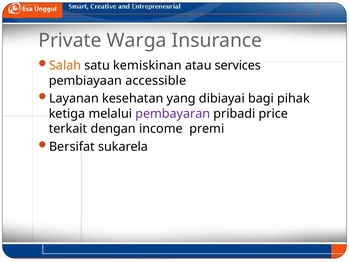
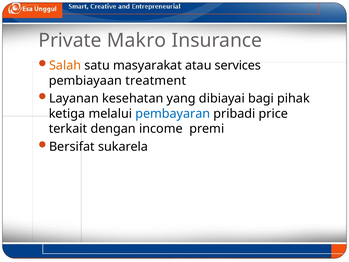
Warga: Warga -> Makro (137, 40)
kemiskinan: kemiskinan -> masyarakat (147, 65)
accessible: accessible -> treatment (156, 81)
pembayaran colour: purple -> blue (173, 114)
